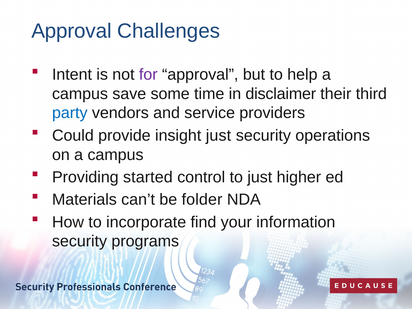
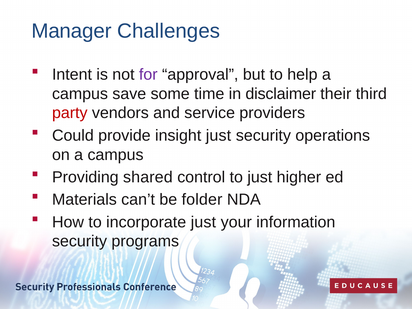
Approval: Approval -> Manager (72, 31)
party colour: blue -> red (70, 113)
started: started -> shared (148, 177)
incorporate find: find -> just (203, 222)
